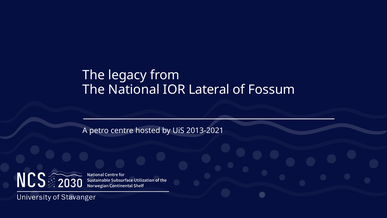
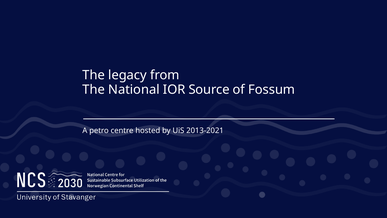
Lateral: Lateral -> Source (209, 89)
